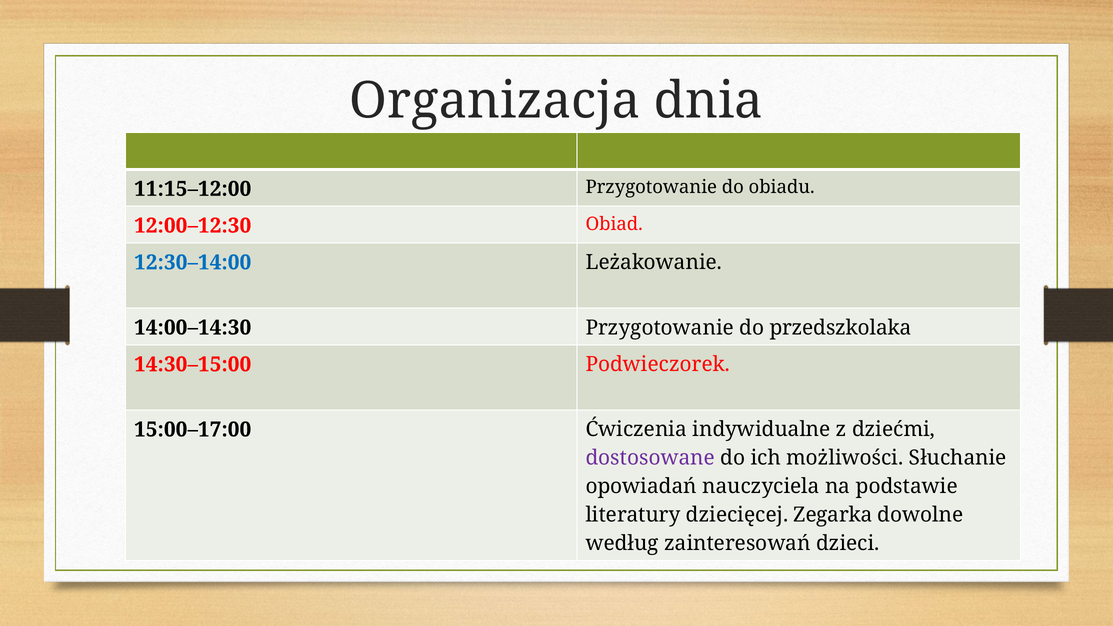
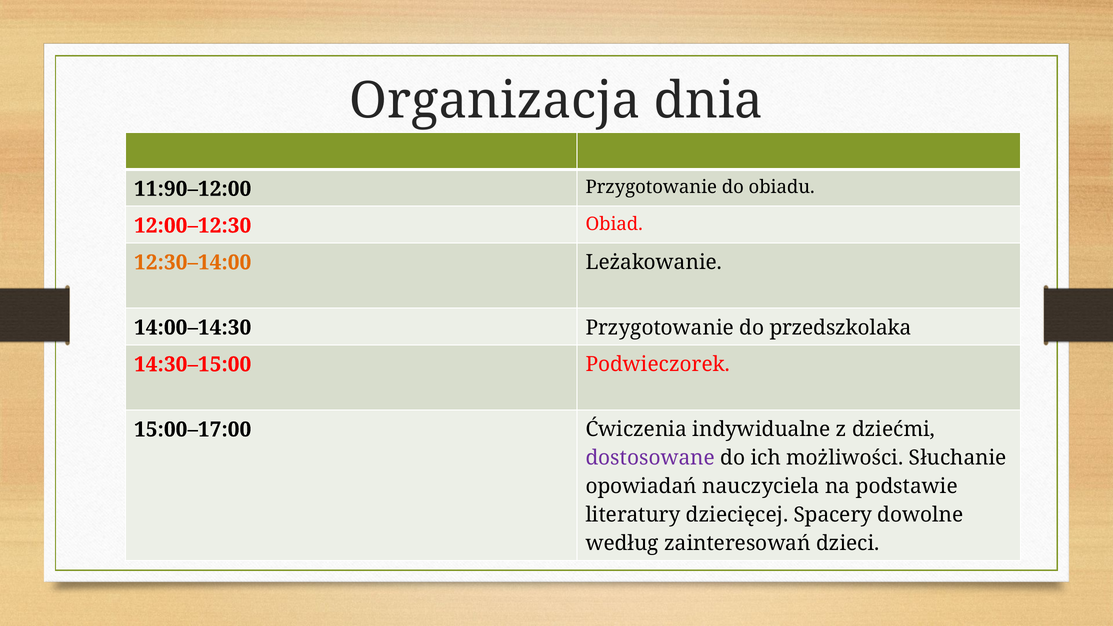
11:15–12:00: 11:15–12:00 -> 11:90–12:00 (193, 189)
12:30–14:00 colour: blue -> orange (193, 262)
Zegarka: Zegarka -> Spacery (833, 515)
